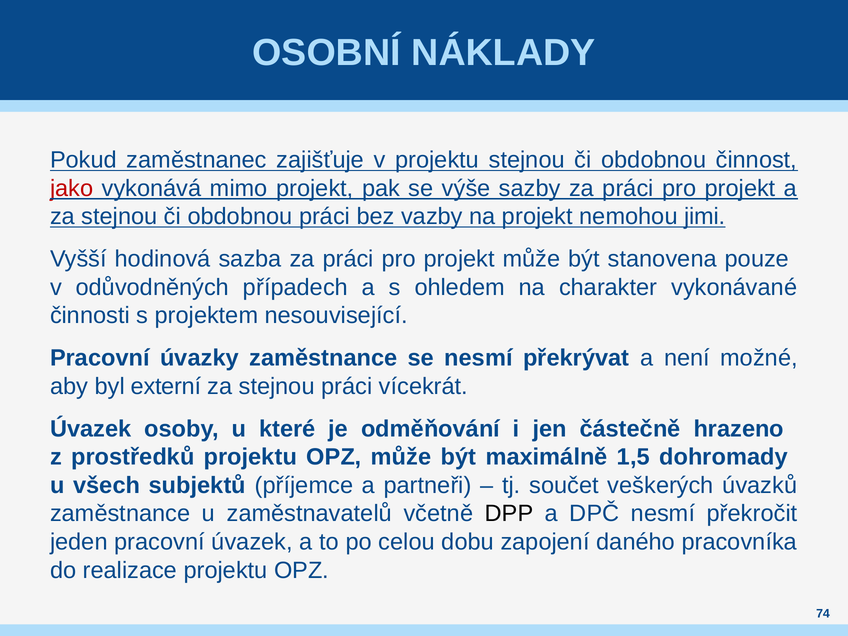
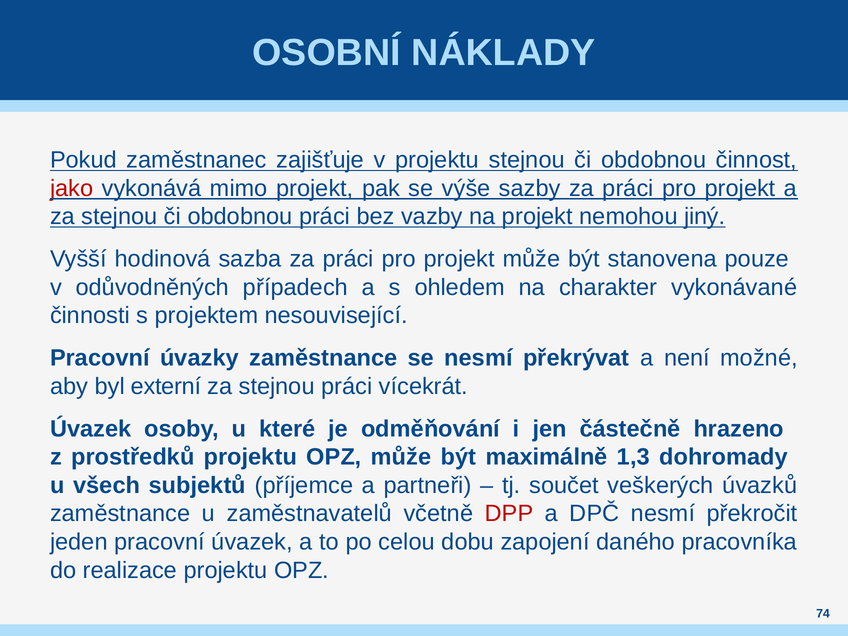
jimi: jimi -> jiný (705, 217)
1,5: 1,5 -> 1,3 (633, 457)
DPP colour: black -> red (509, 514)
